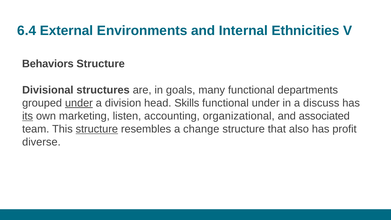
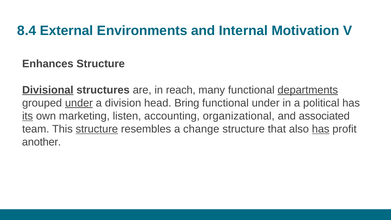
6.4: 6.4 -> 8.4 (27, 31)
Ethnicities: Ethnicities -> Motivation (306, 31)
Behaviors: Behaviors -> Enhances (48, 64)
Divisional underline: none -> present (48, 90)
goals: goals -> reach (181, 90)
departments underline: none -> present (308, 90)
Skills: Skills -> Bring (187, 103)
discuss: discuss -> political (321, 103)
has underline: none -> present (321, 129)
diverse: diverse -> another (42, 142)
